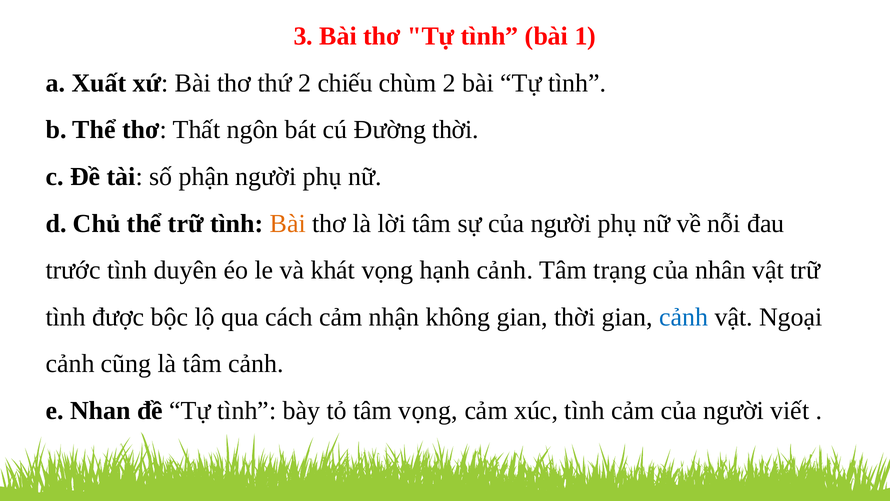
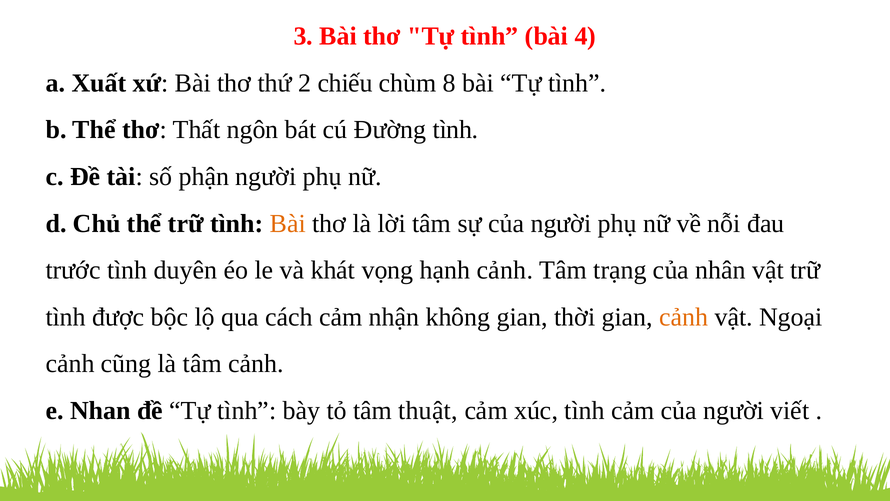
1: 1 -> 4 (585, 36)
chùm 2: 2 -> 8 (449, 83)
Đường thời: thời -> tình (455, 130)
cảnh colour: blue -> orange (684, 317)
tâm vọng: vọng -> thuật (428, 410)
